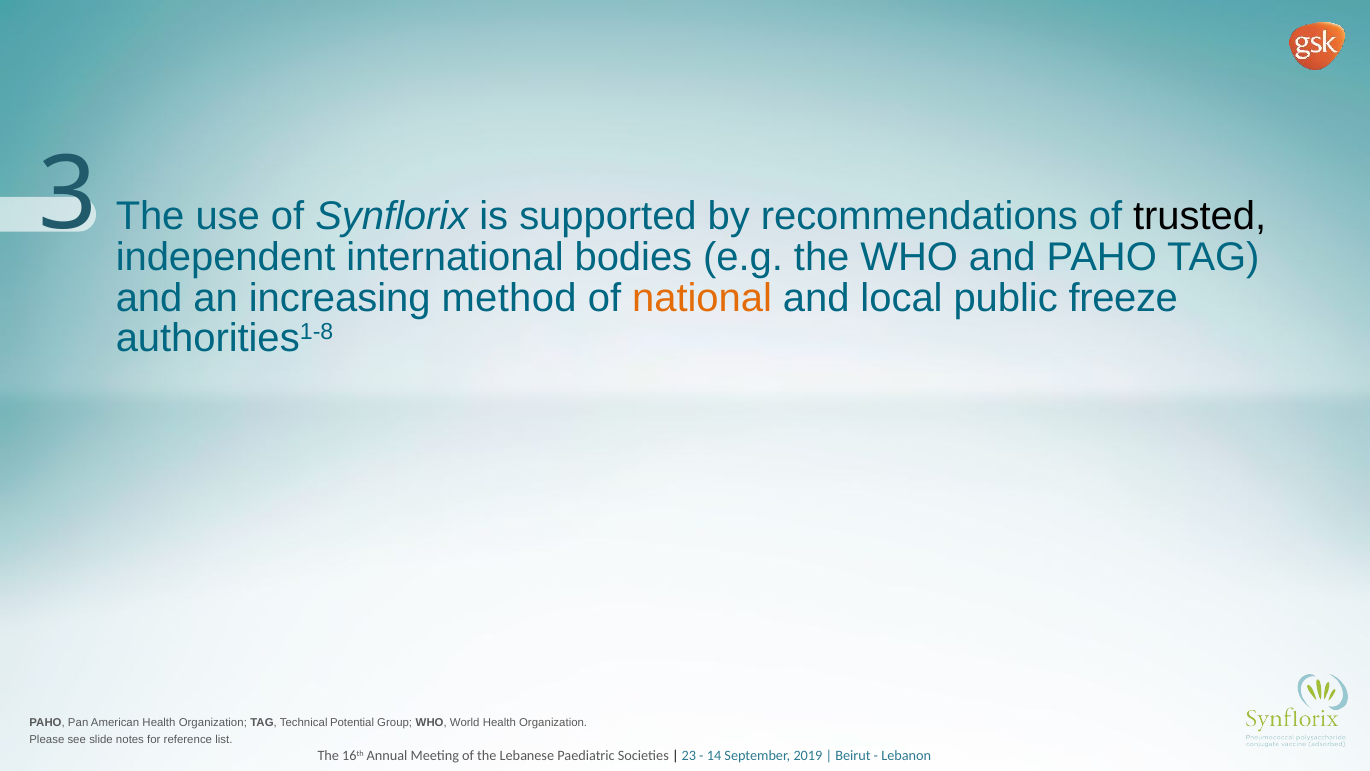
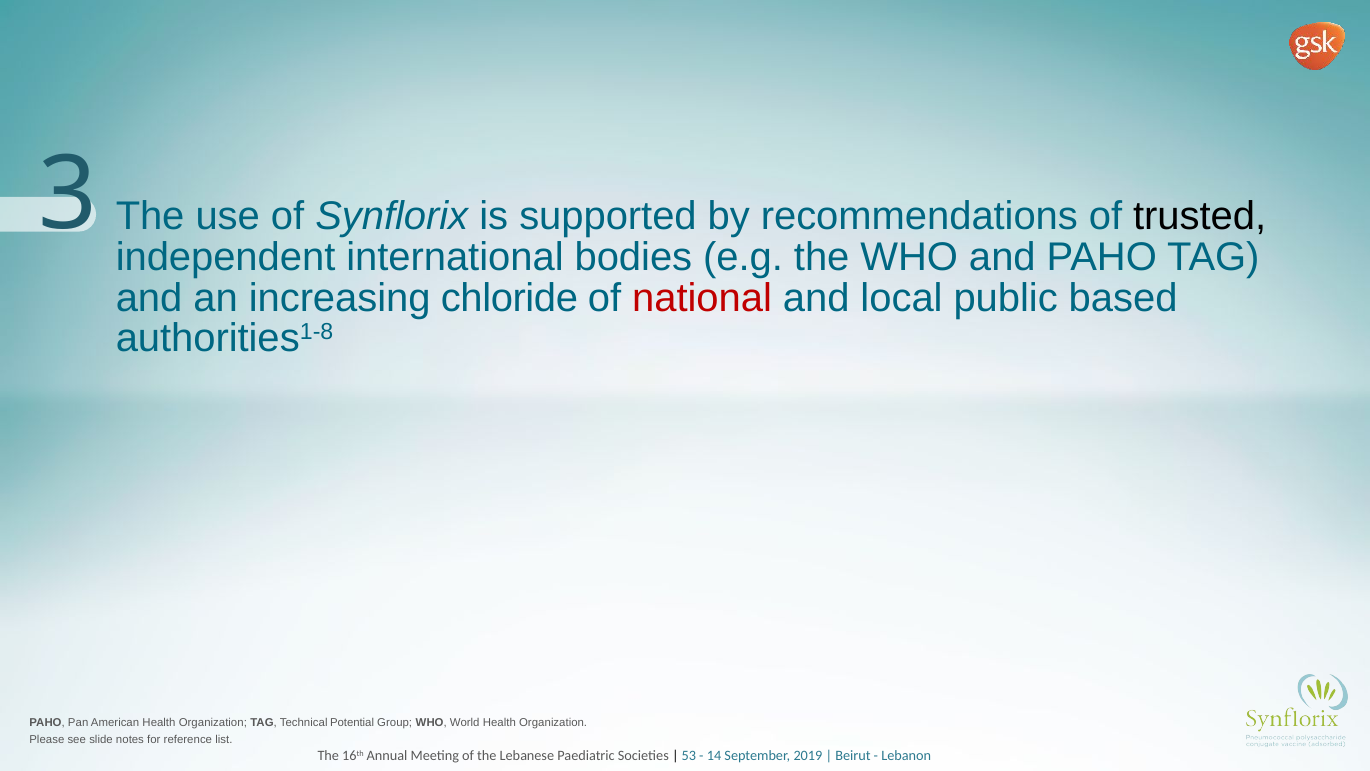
method: method -> chloride (509, 298)
national colour: orange -> red (702, 298)
freeze: freeze -> based (1123, 298)
23: 23 -> 53 (689, 755)
